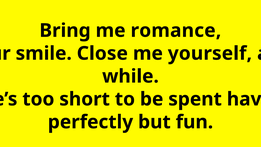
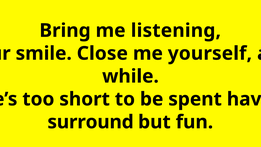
romance: romance -> listening (176, 31)
perfectly: perfectly -> surround (91, 122)
